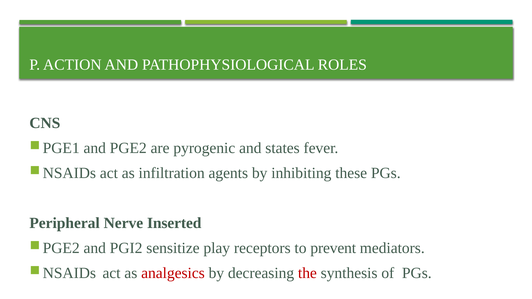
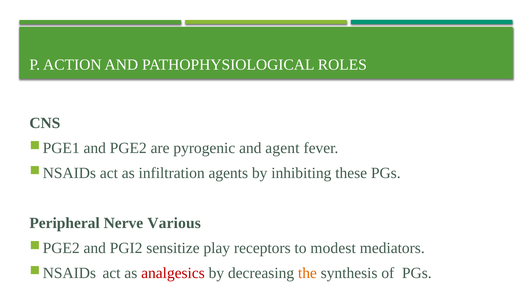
states: states -> agent (282, 148)
Inserted: Inserted -> Various (174, 223)
prevent: prevent -> modest (333, 248)
the colour: red -> orange (307, 273)
